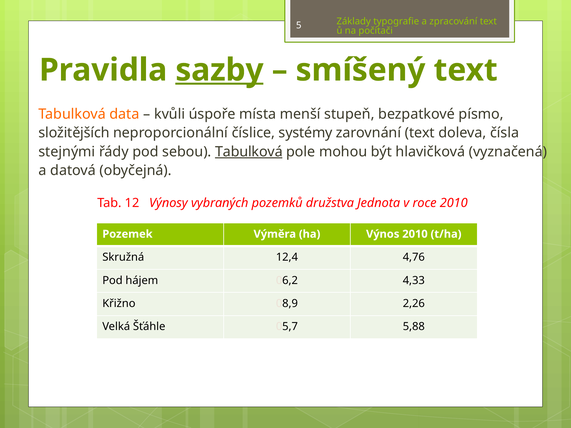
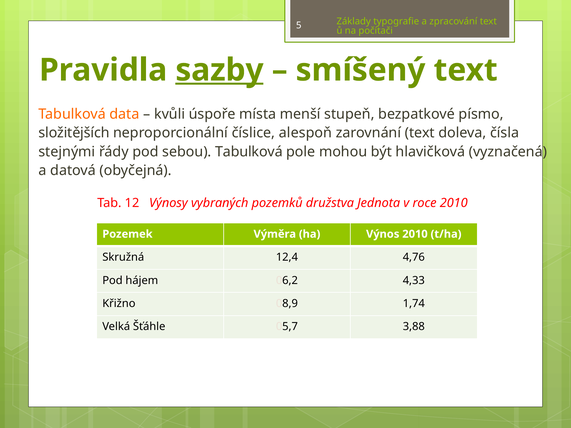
systémy: systémy -> alespoň (306, 133)
Tabulková underline: present -> none (249, 152)
2,26: 2,26 -> 1,74 (414, 304)
5,88: 5,88 -> 3,88 (414, 327)
